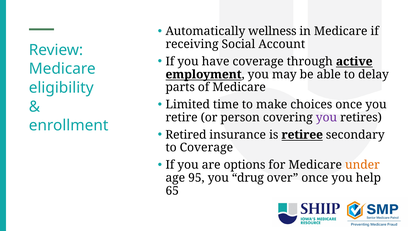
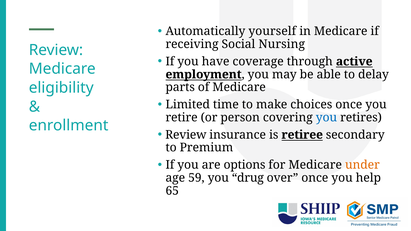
wellness: wellness -> yourself (272, 31)
Account: Account -> Nursing (282, 44)
you colour: purple -> blue (326, 118)
Retired: Retired -> Review (186, 135)
to Coverage: Coverage -> Premium (206, 148)
95: 95 -> 59 (196, 178)
